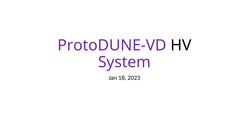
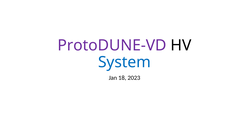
System colour: purple -> blue (124, 62)
